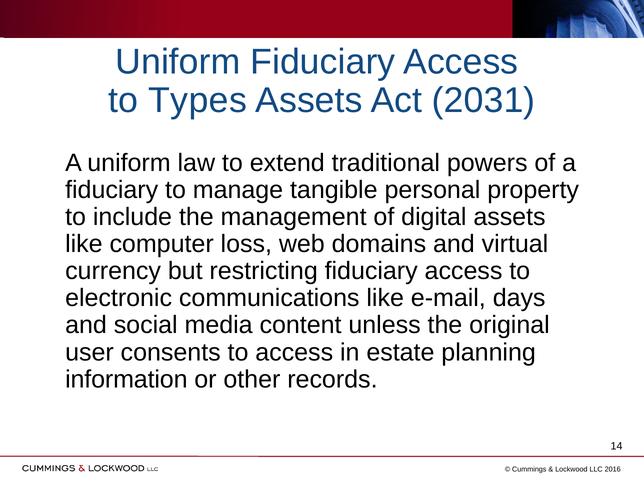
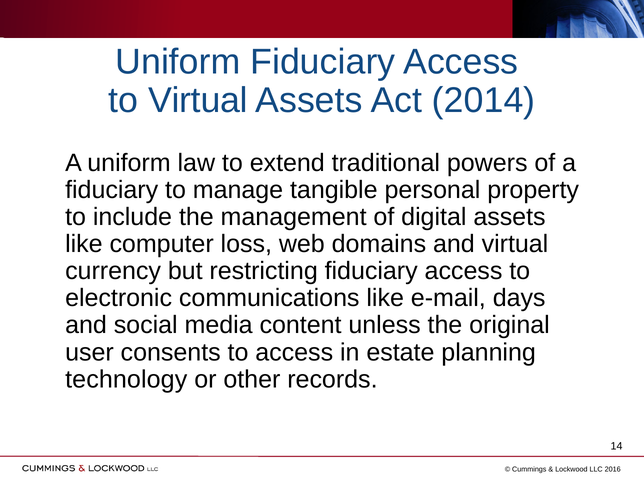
to Types: Types -> Virtual (198, 101)
2031: 2031 -> 2014 (484, 101)
information: information -> technology (126, 379)
